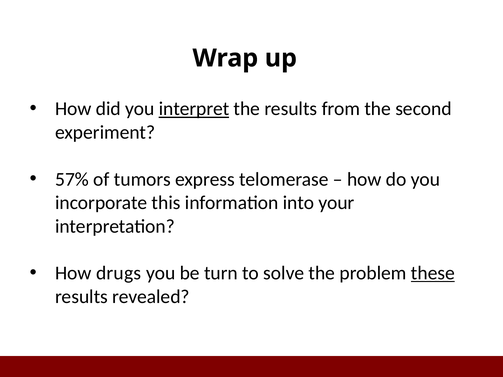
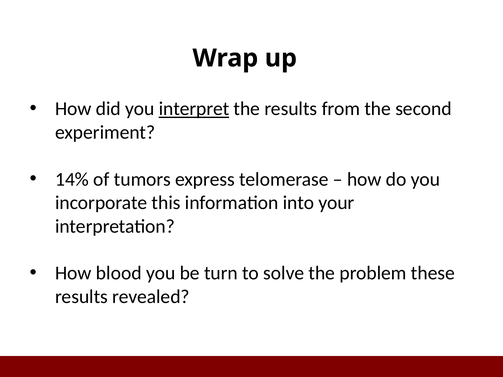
57%: 57% -> 14% (72, 179)
drugs: drugs -> blood (119, 273)
these underline: present -> none (433, 273)
